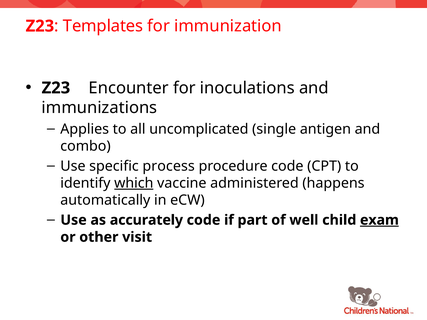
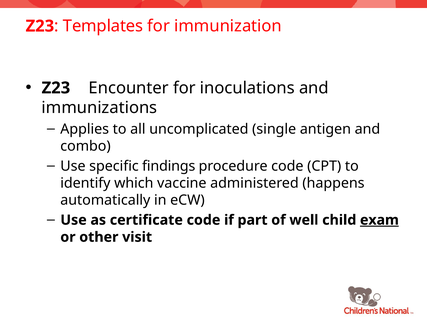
process: process -> findings (169, 166)
which underline: present -> none (134, 183)
accurately: accurately -> certificate (146, 220)
